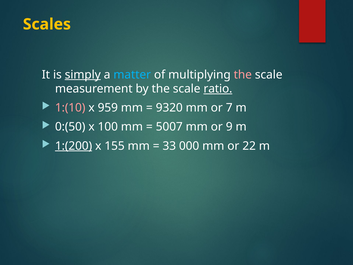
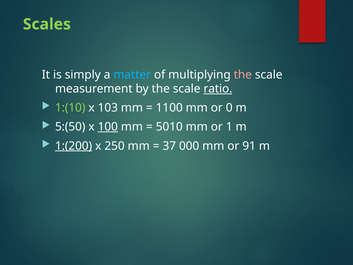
Scales colour: yellow -> light green (47, 24)
simply underline: present -> none (83, 75)
1:(10 colour: pink -> light green (70, 108)
959: 959 -> 103 (108, 108)
9320: 9320 -> 1100 (169, 108)
7: 7 -> 0 (229, 108)
0:(50: 0:(50 -> 5:(50 (70, 127)
100 underline: none -> present (108, 127)
5007: 5007 -> 5010 (169, 127)
9: 9 -> 1 (229, 127)
155: 155 -> 250 (115, 146)
33: 33 -> 37 (169, 146)
22: 22 -> 91 (249, 146)
